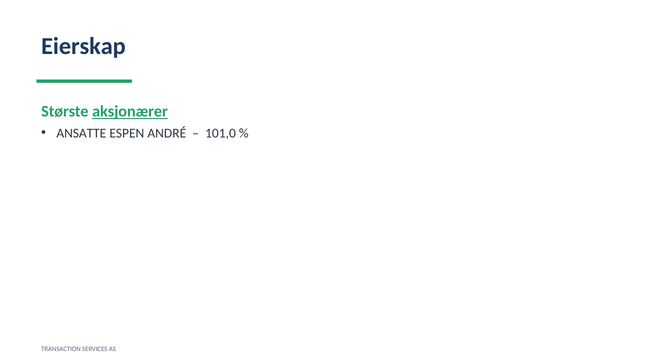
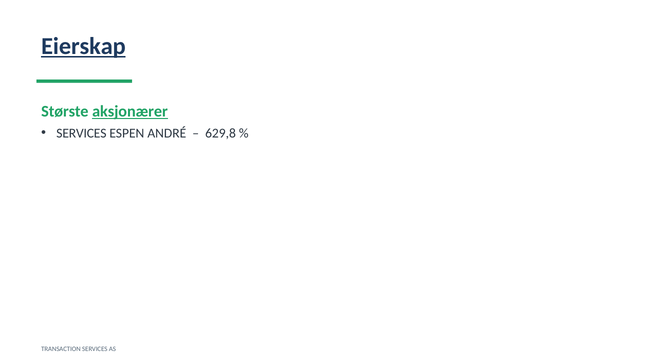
Eierskap underline: none -> present (83, 46)
ANSATTE: ANSATTE -> SERVICES (81, 133)
101,0: 101,0 -> 629,8 (221, 133)
